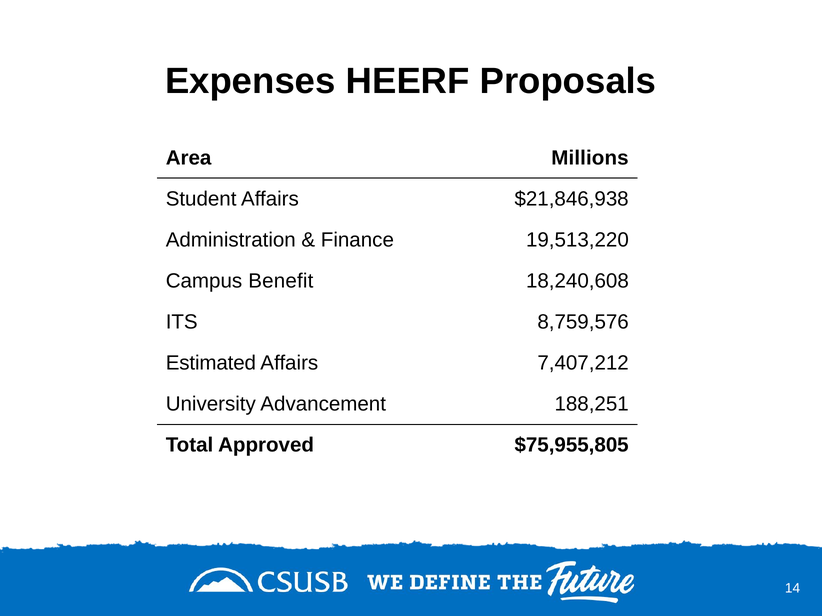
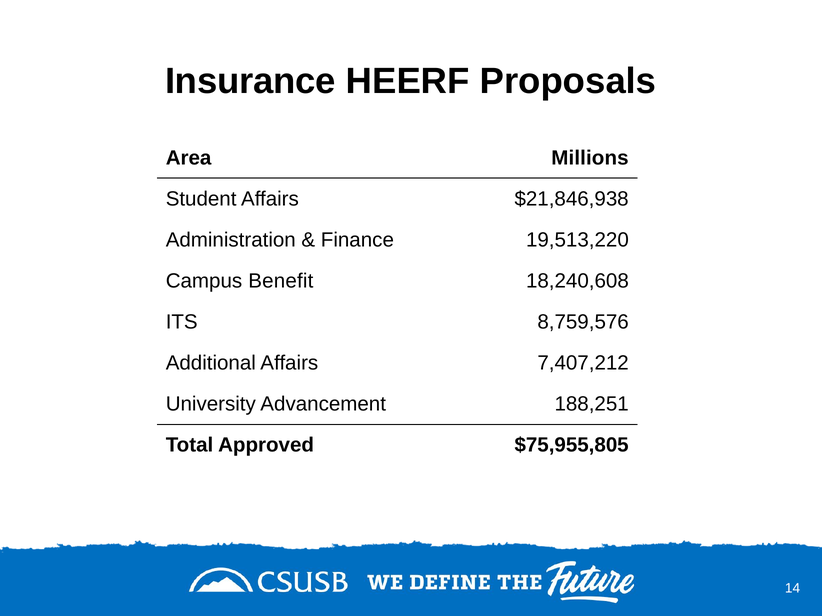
Expenses: Expenses -> Insurance (250, 81)
Estimated: Estimated -> Additional (211, 363)
